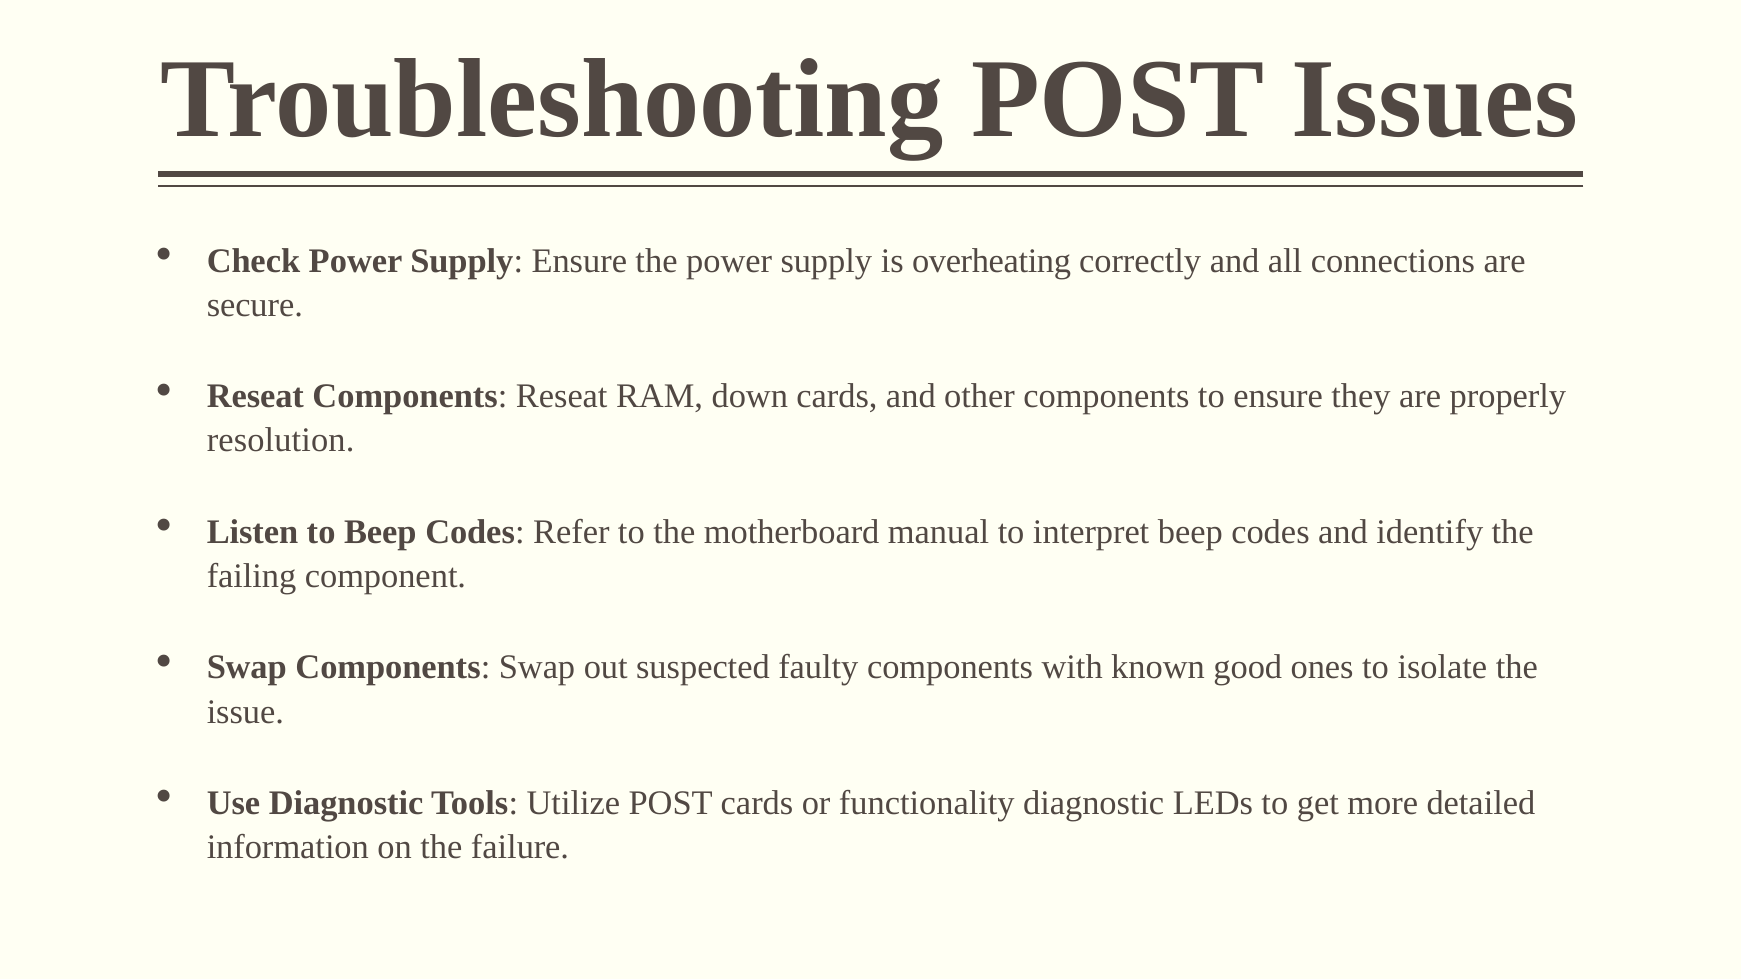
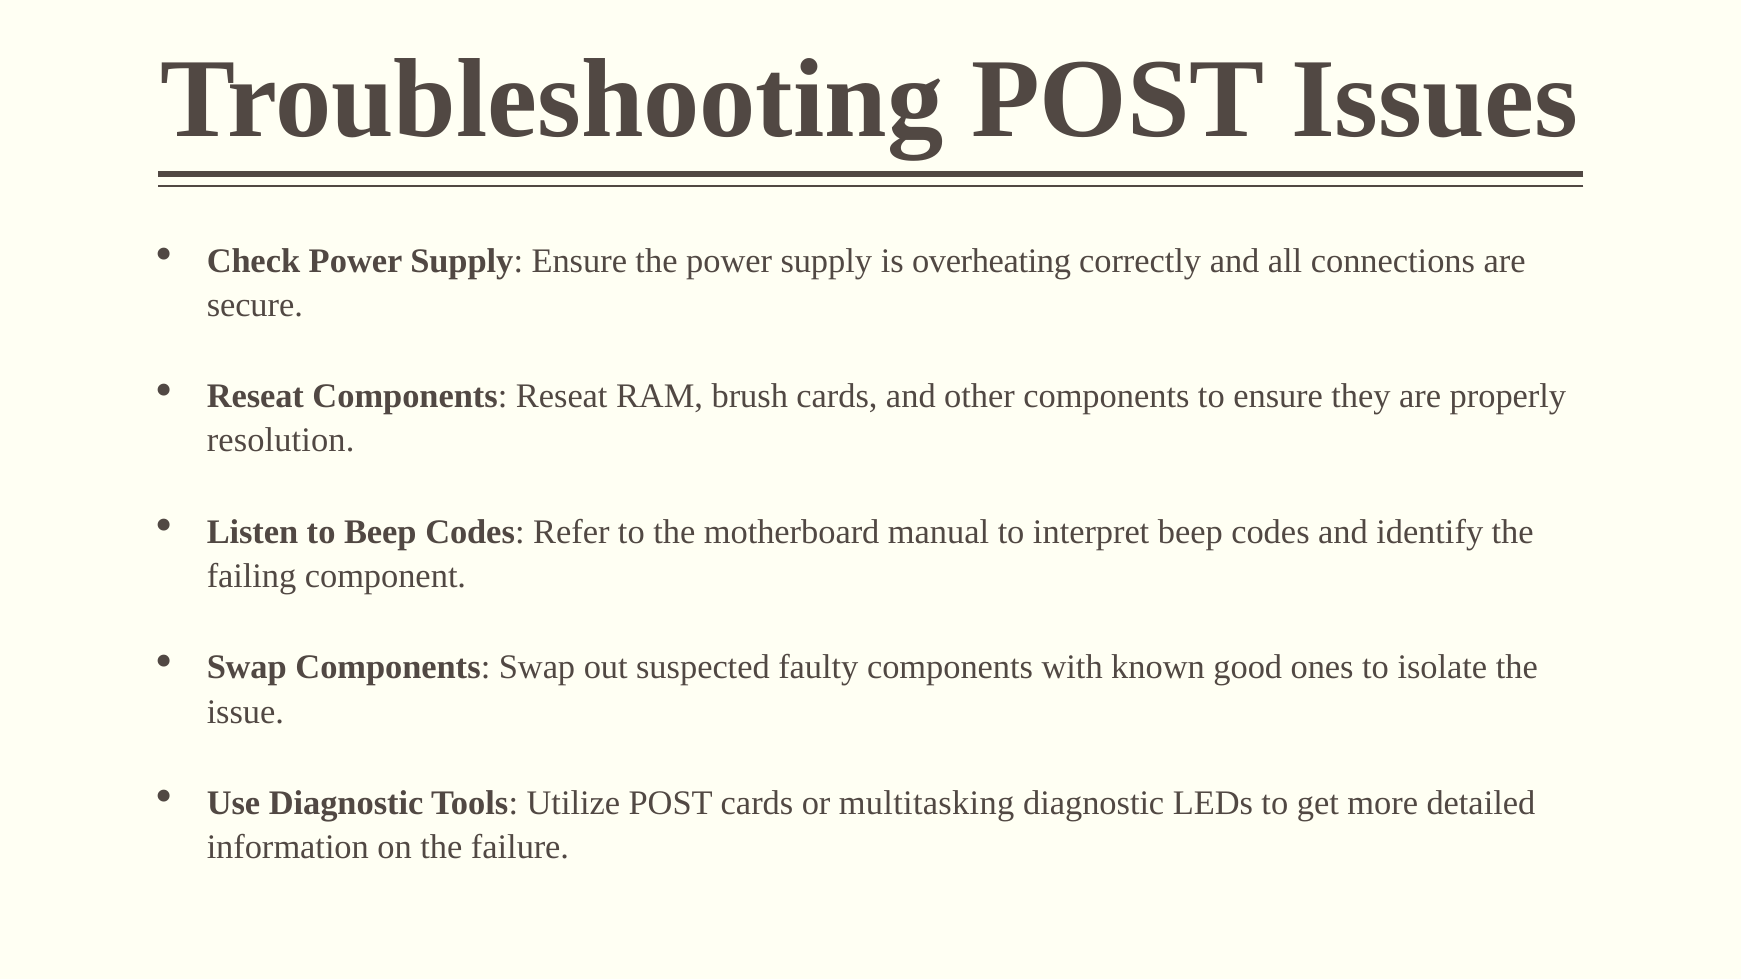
down: down -> brush (750, 397)
functionality: functionality -> multitasking (927, 803)
